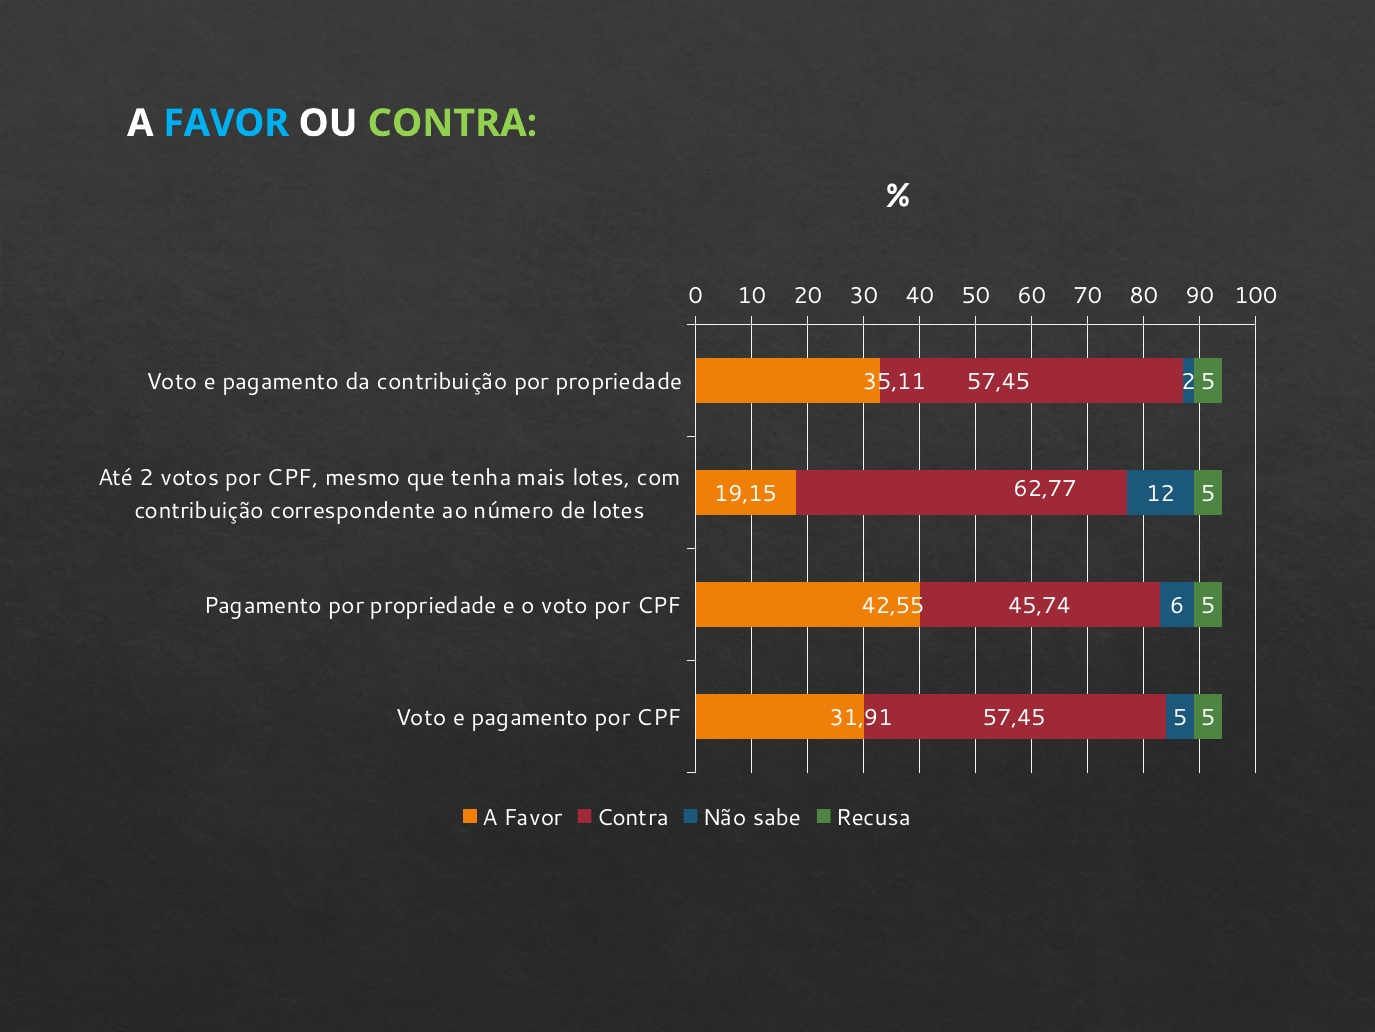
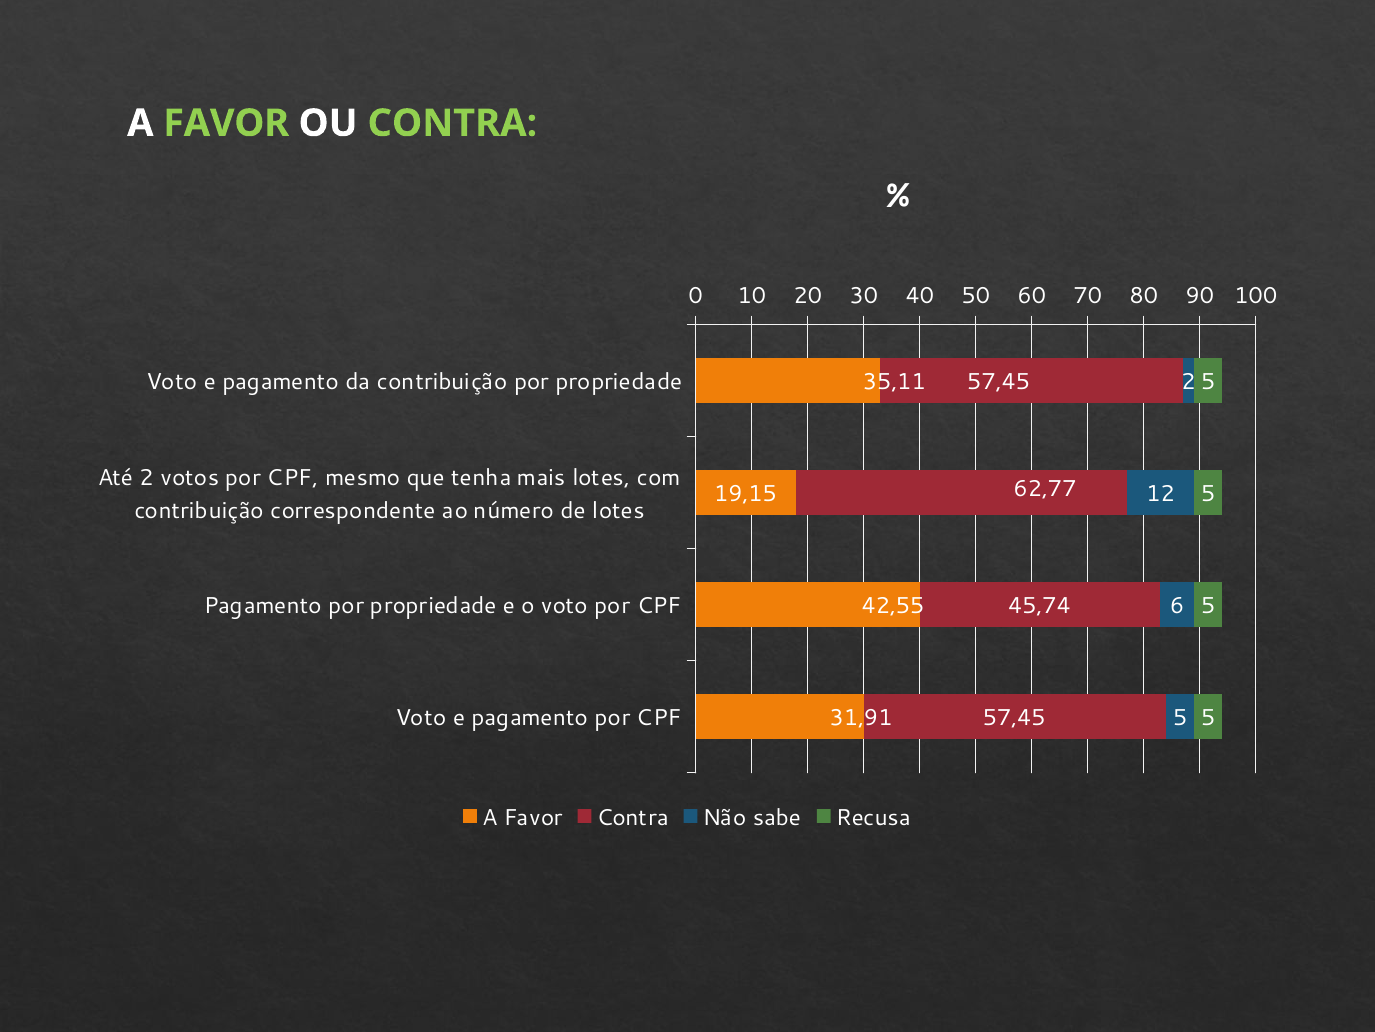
FAVOR colour: light blue -> light green (226, 123)
